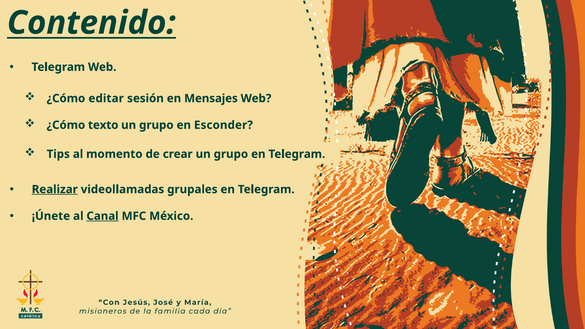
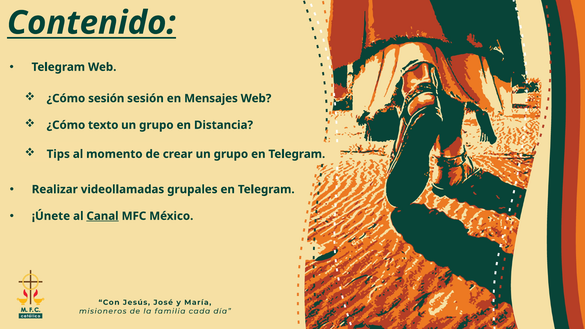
¿Cómo editar: editar -> sesión (106, 98)
Esconder: Esconder -> Distancia (223, 125)
Realizar underline: present -> none (55, 189)
